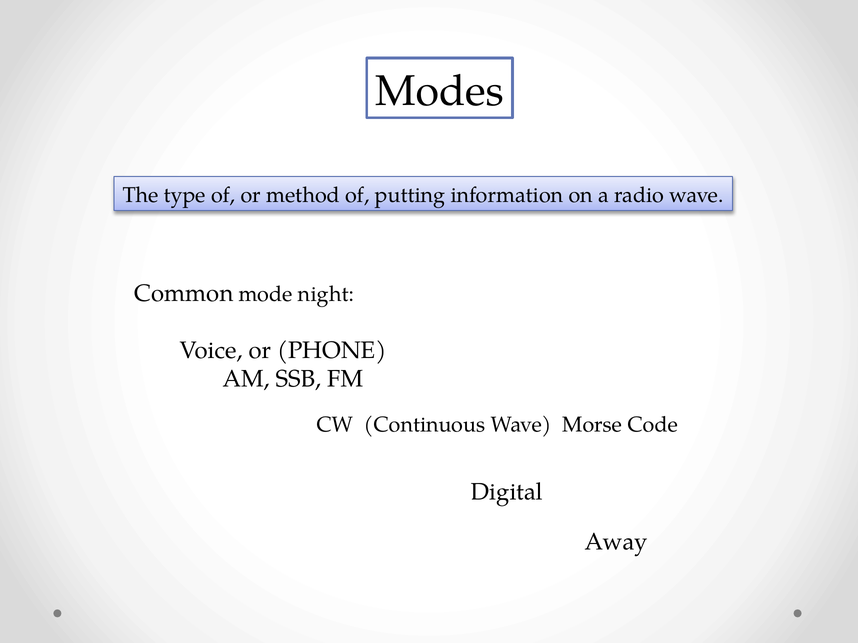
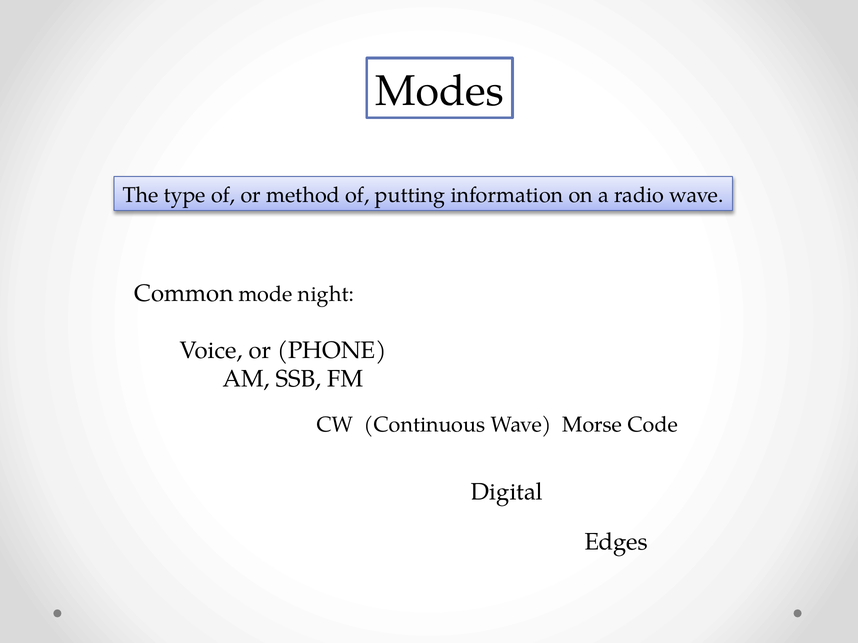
Away: Away -> Edges (616, 542)
